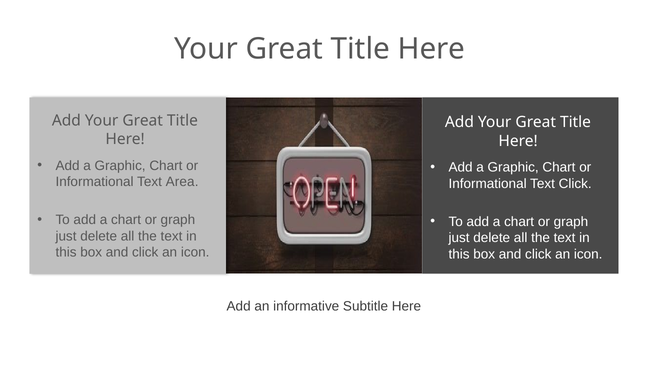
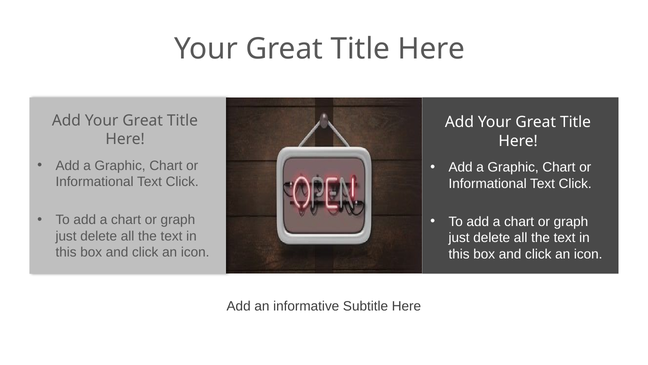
Area: Area -> Click (182, 182)
